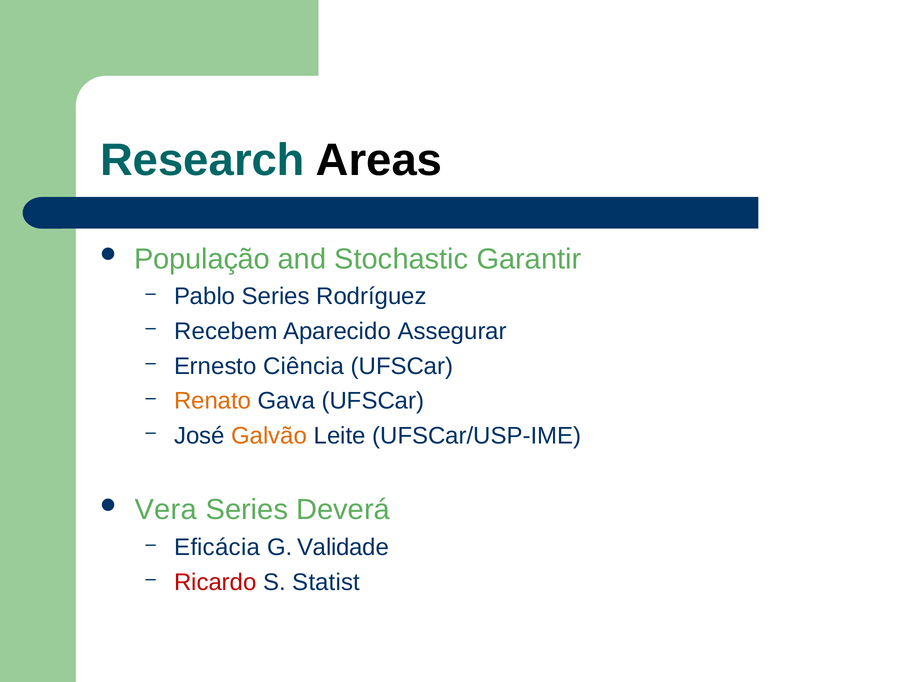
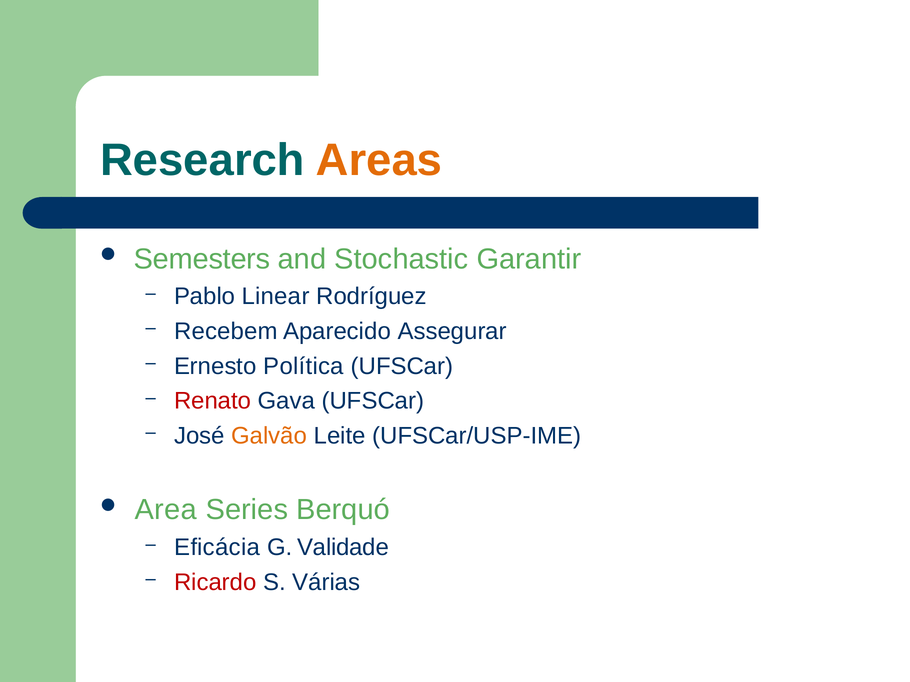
Areas colour: black -> orange (379, 160)
População: População -> Semesters (202, 259)
Pablo Series: Series -> Linear (276, 297)
Ciência: Ciência -> Política (304, 366)
Renato colour: orange -> red (213, 401)
Vera: Vera -> Area (166, 510)
Deverá: Deverá -> Berquó (343, 510)
Statist: Statist -> Várias (326, 583)
